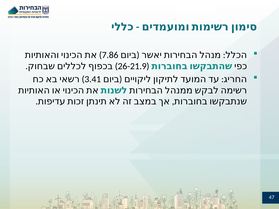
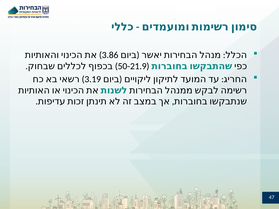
7.86: 7.86 -> 3.86 (110, 55)
26-21.9: 26-21.9 -> 50-21.9 (132, 66)
3.41: 3.41 -> 3.19 (93, 79)
